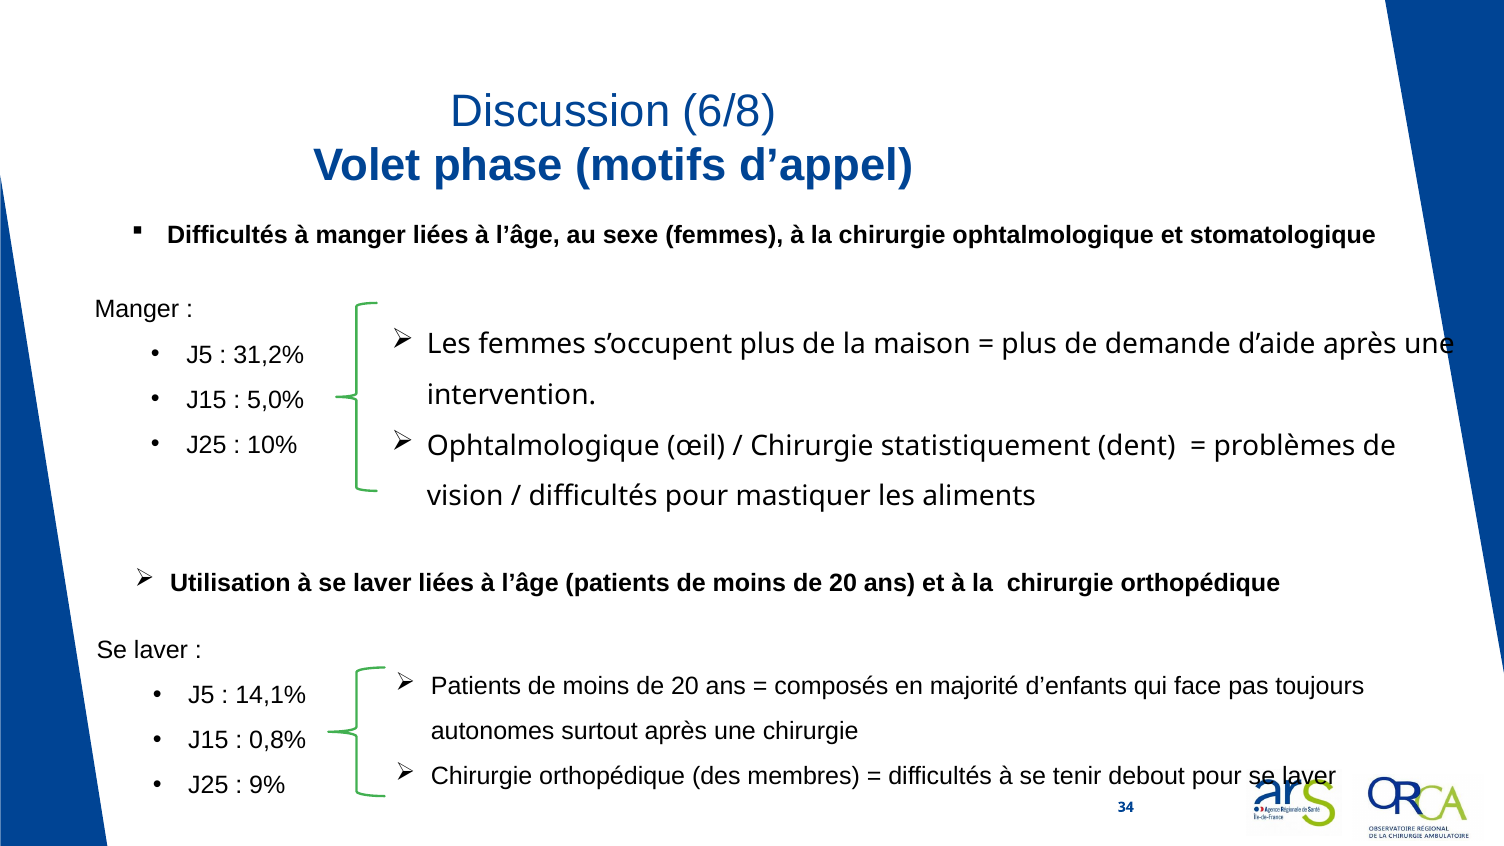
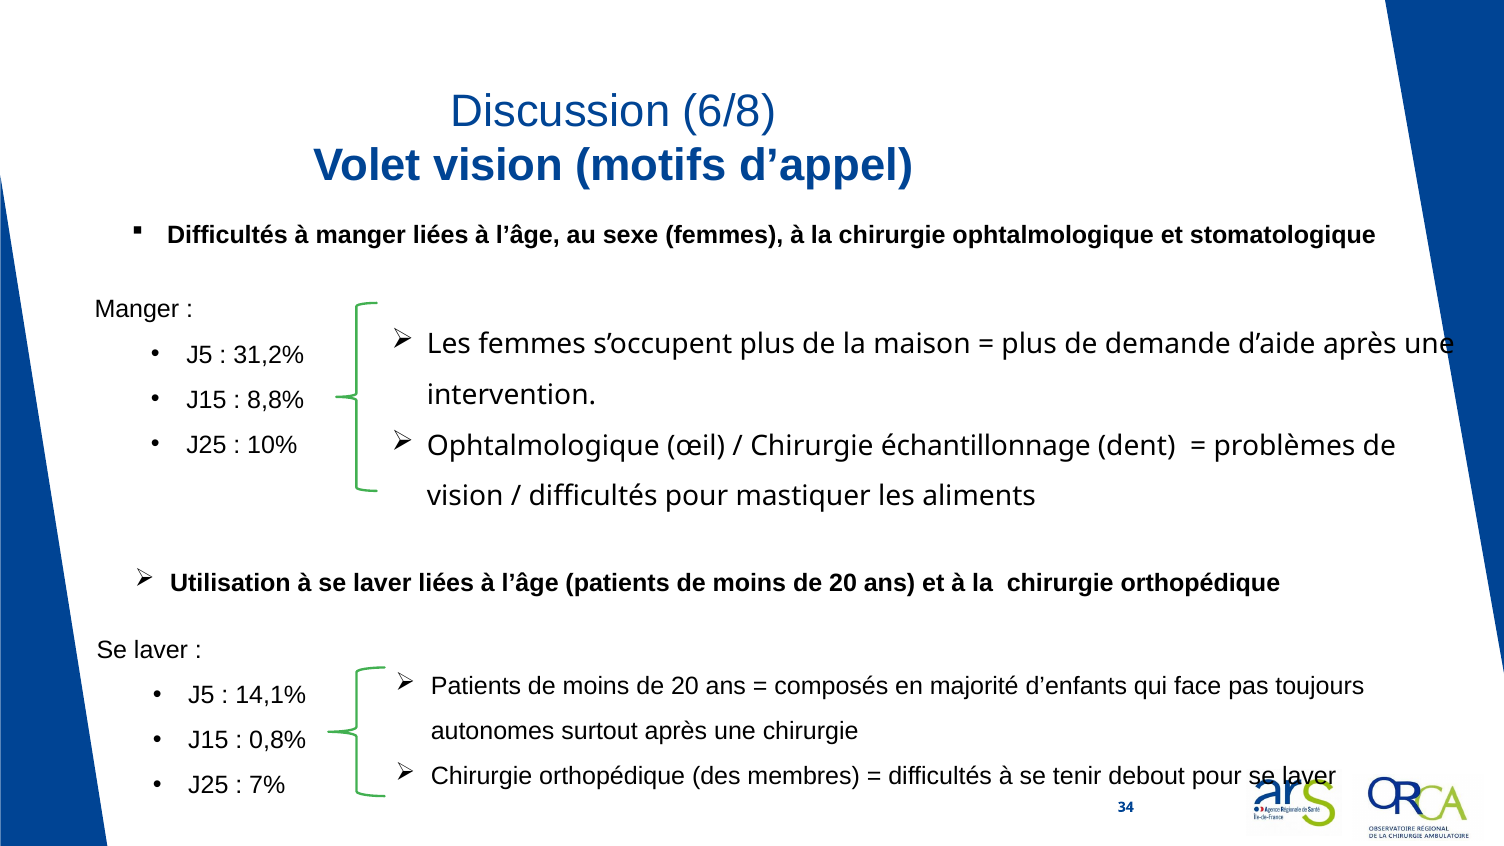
Volet phase: phase -> vision (498, 166)
5,0%: 5,0% -> 8,8% (276, 400)
statistiquement: statistiquement -> échantillonnage (986, 446)
9%: 9% -> 7% (267, 786)
